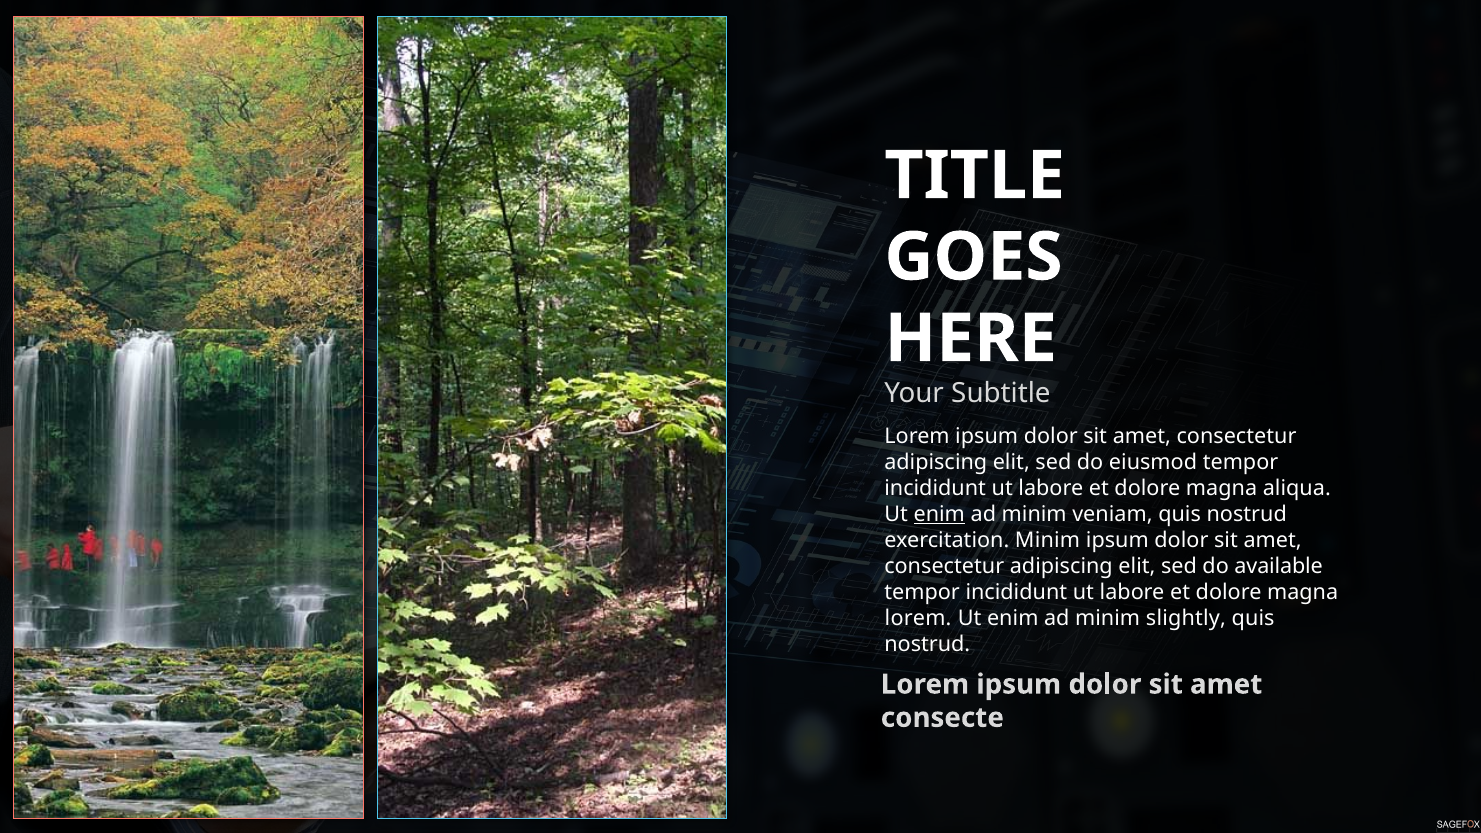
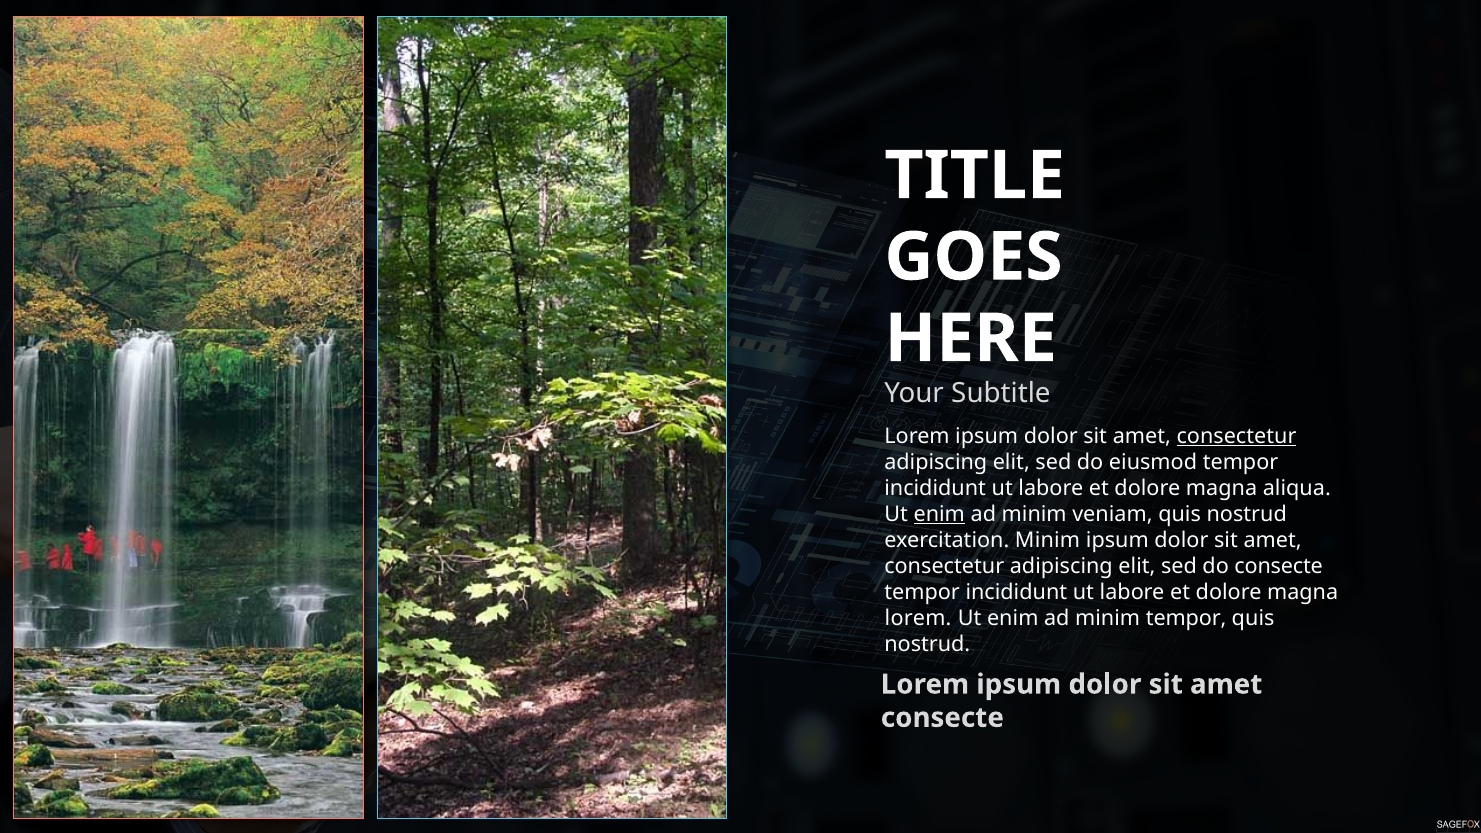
consectetur underline: none -> present (1237, 436)
do available: available -> consecte (1279, 566)
minim slightly: slightly -> tempor (1186, 618)
